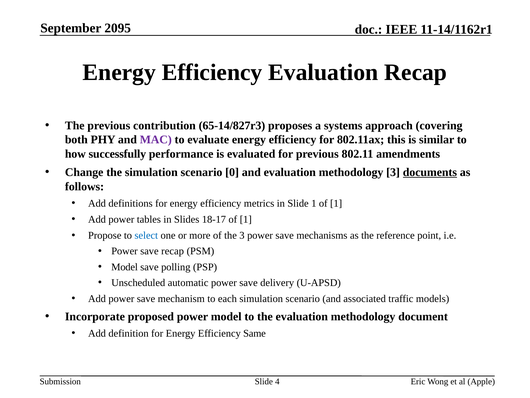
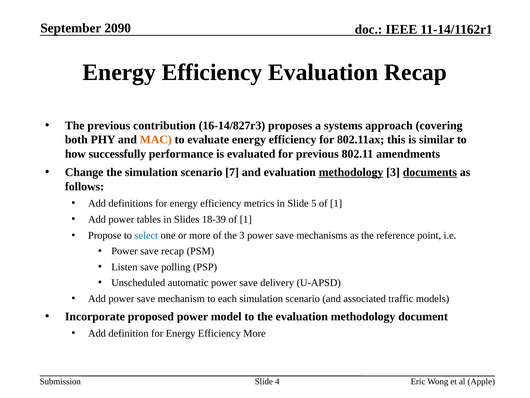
2095: 2095 -> 2090 (118, 28)
65-14/827r3: 65-14/827r3 -> 16-14/827r3 (232, 125)
MAC colour: purple -> orange (156, 140)
0: 0 -> 7 (232, 172)
methodology underline: none -> present (351, 172)
Slide 1: 1 -> 5 (314, 203)
18-17: 18-17 -> 18-39 (214, 219)
Model: Model -> Listen (124, 267)
Efficiency Same: Same -> More (254, 333)
